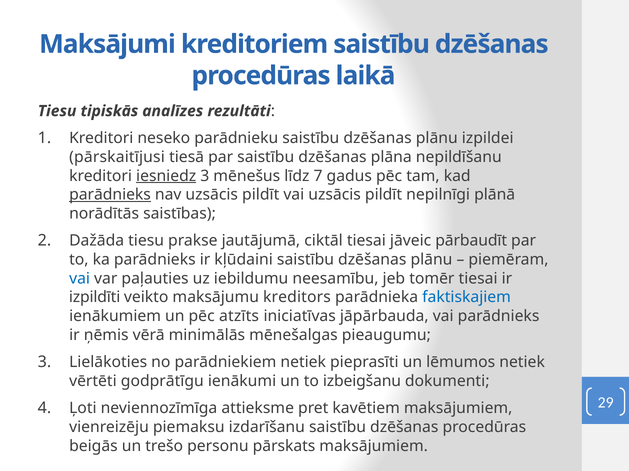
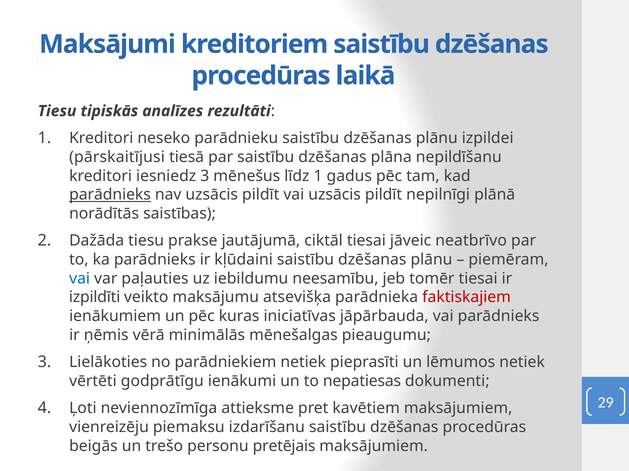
iesniedz underline: present -> none (166, 176)
līdz 7: 7 -> 1 (318, 176)
pārbaudīt: pārbaudīt -> neatbrīvo (471, 241)
kreditors: kreditors -> atsevišķa (297, 298)
faktiskajiem colour: blue -> red (467, 298)
atzīts: atzīts -> kuras (239, 317)
izbeigšanu: izbeigšanu -> nepatiesas (362, 382)
pārskats: pārskats -> pretējais (284, 447)
